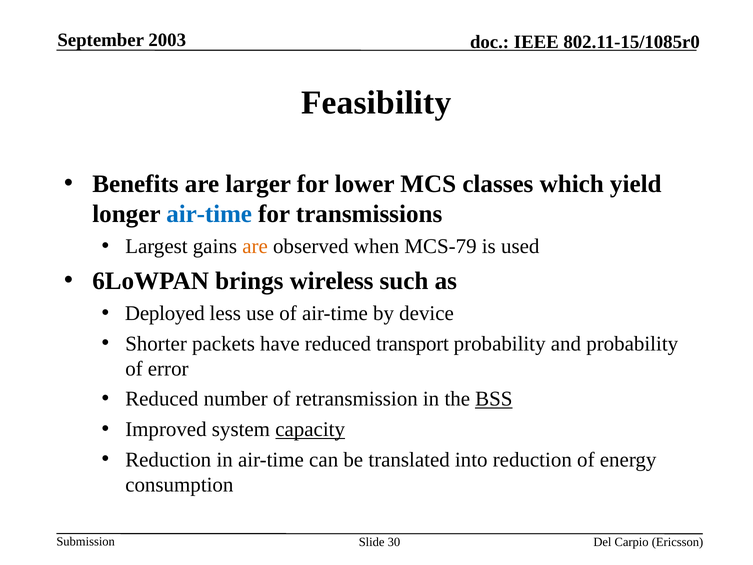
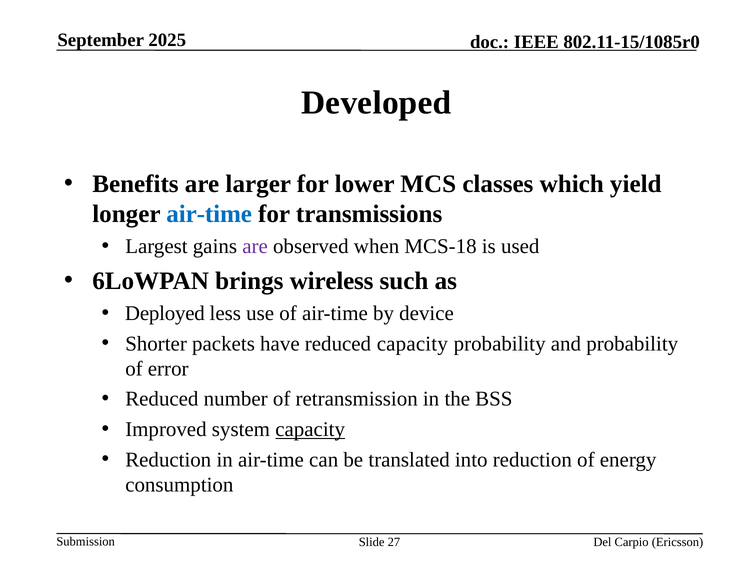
2003: 2003 -> 2025 (167, 40)
Feasibility: Feasibility -> Developed (376, 103)
are colour: orange -> purple (255, 246)
MCS-79: MCS-79 -> MCS-18 (441, 246)
reduced transport: transport -> capacity (412, 343)
BSS underline: present -> none (494, 399)
30: 30 -> 27 (394, 542)
